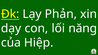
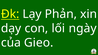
năng: năng -> ngày (83, 28)
Hiệp: Hiệp -> Gieo (39, 43)
